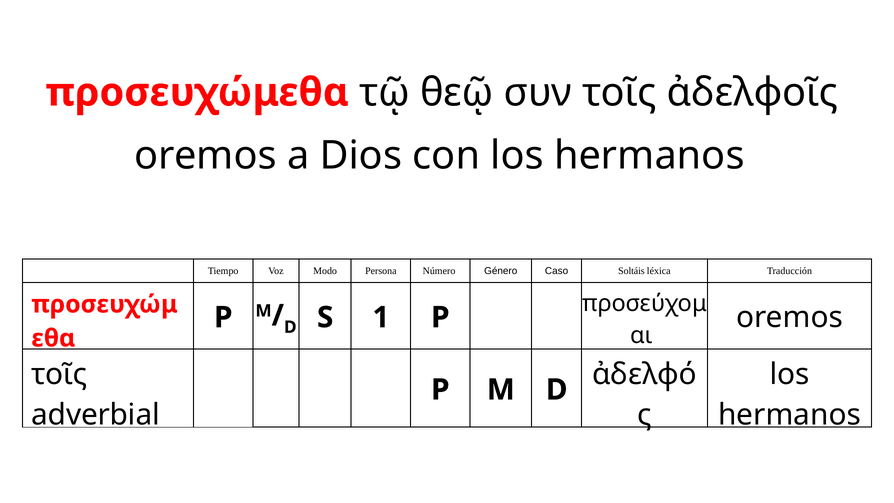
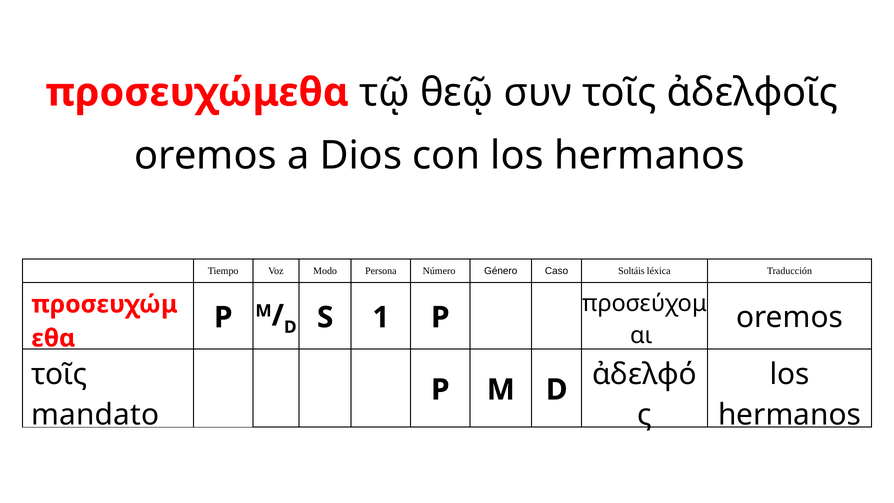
adverbial: adverbial -> mandato (95, 415)
